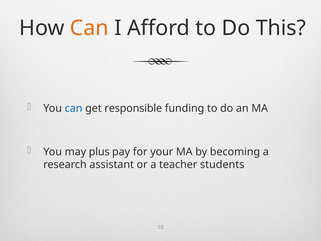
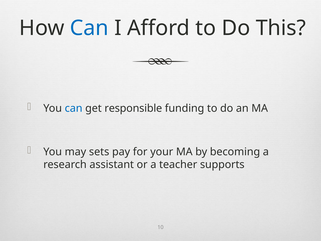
Can colour: orange -> blue (89, 28)
plus: plus -> sets (99, 152)
students: students -> supports (222, 164)
